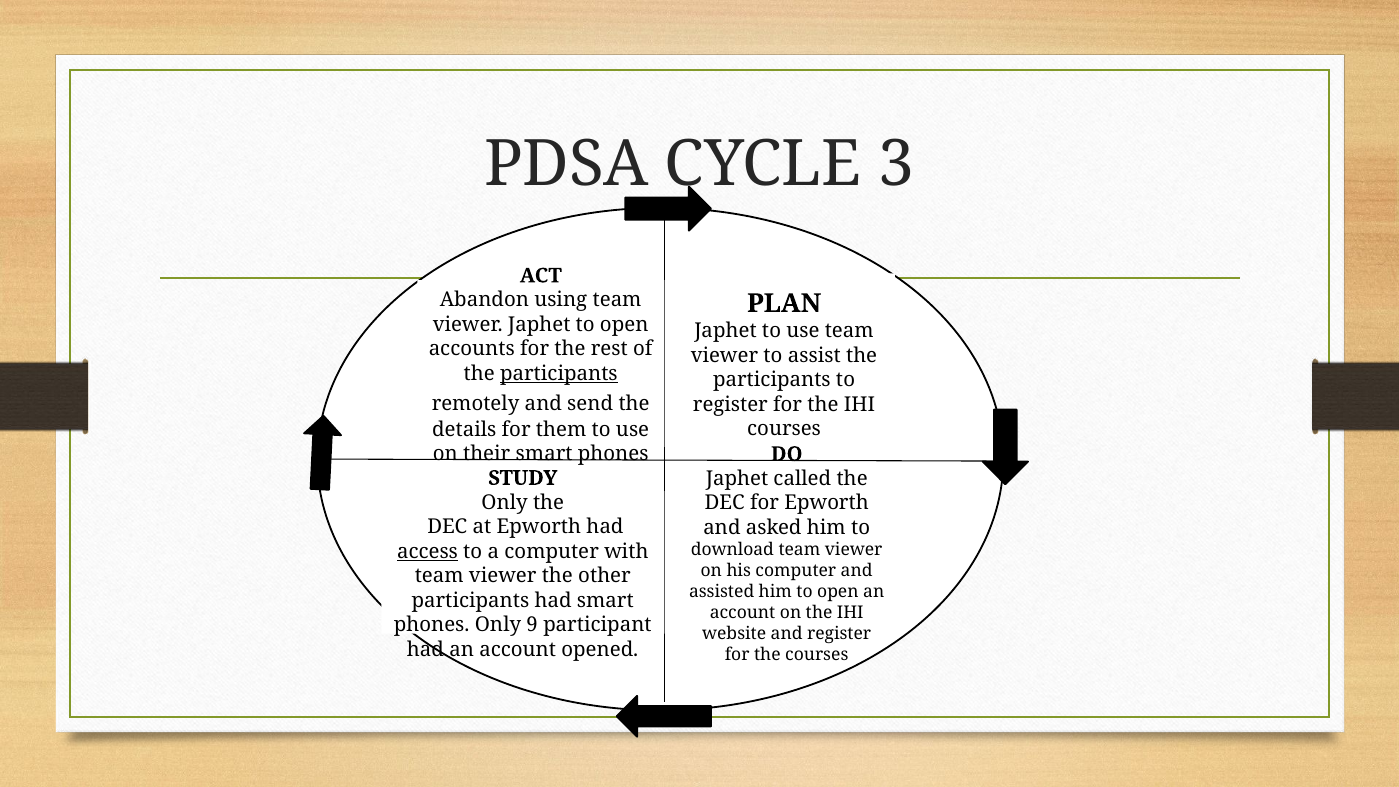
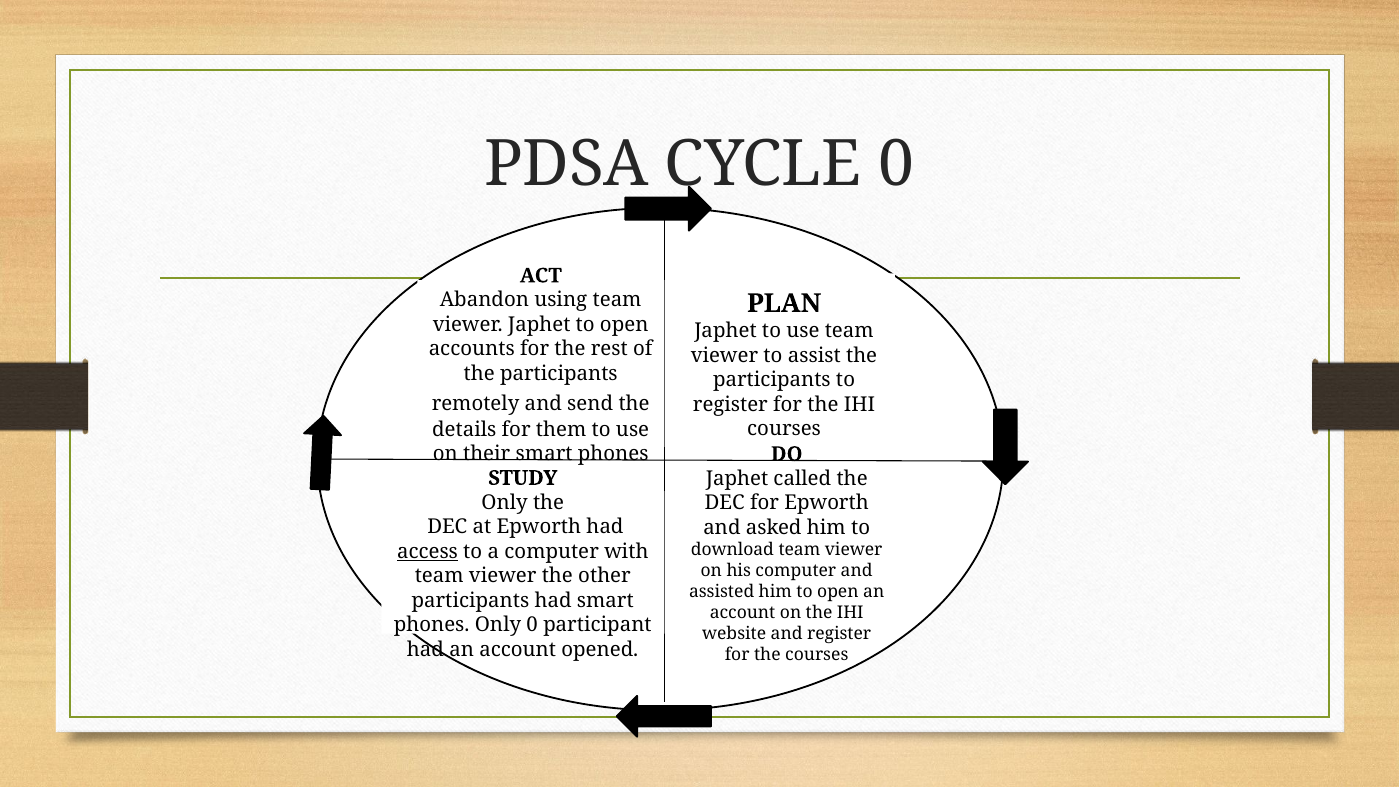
3: 3 -> 0 (896, 165)
participants underline: present -> none (559, 374)
Only 9: 9 -> 0 (532, 625)
